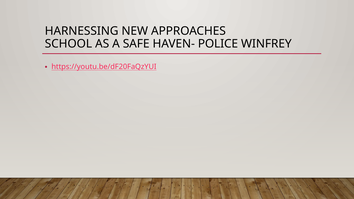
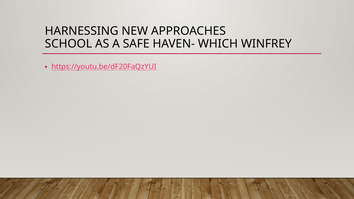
POLICE: POLICE -> WHICH (218, 44)
